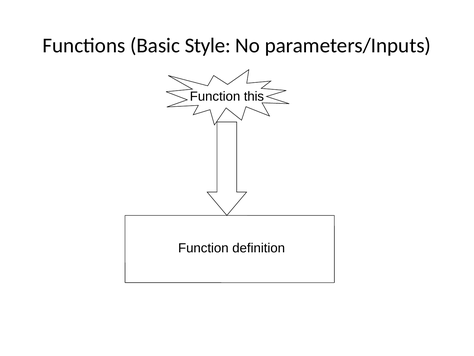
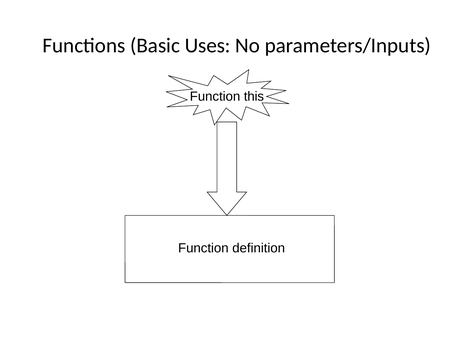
Style: Style -> Uses (208, 45)
